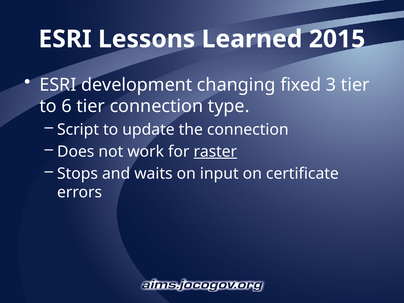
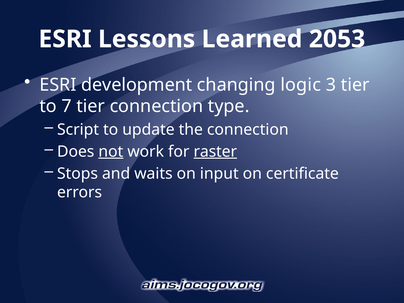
2015: 2015 -> 2053 (337, 39)
fixed: fixed -> logic (301, 85)
6: 6 -> 7 (67, 106)
not underline: none -> present (111, 152)
